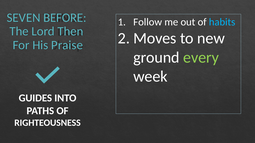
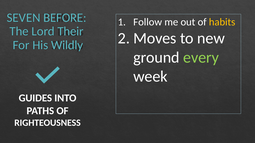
habits colour: light blue -> yellow (222, 22)
Then: Then -> Their (71, 31)
Praise: Praise -> Wildly (67, 45)
